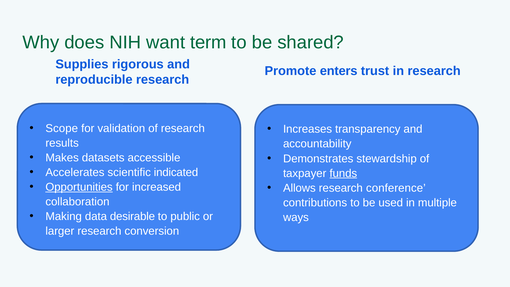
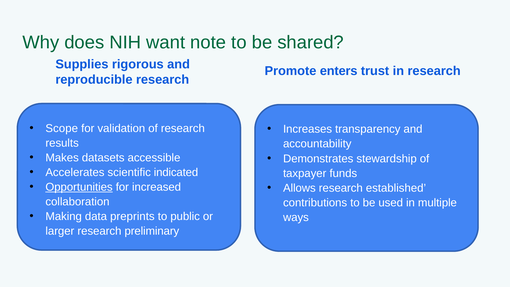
term: term -> note (208, 42)
funds underline: present -> none (343, 173)
conference: conference -> established (396, 188)
desirable: desirable -> preprints (132, 216)
conversion: conversion -> preliminary (152, 231)
